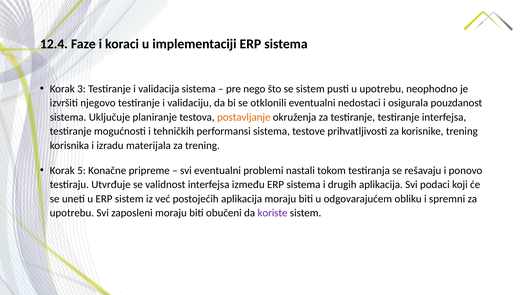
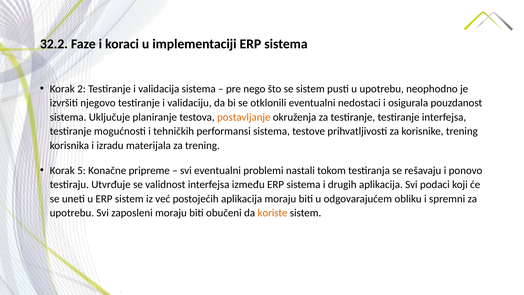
12.4: 12.4 -> 32.2 (54, 44)
3: 3 -> 2 (81, 89)
koriste colour: purple -> orange (273, 213)
